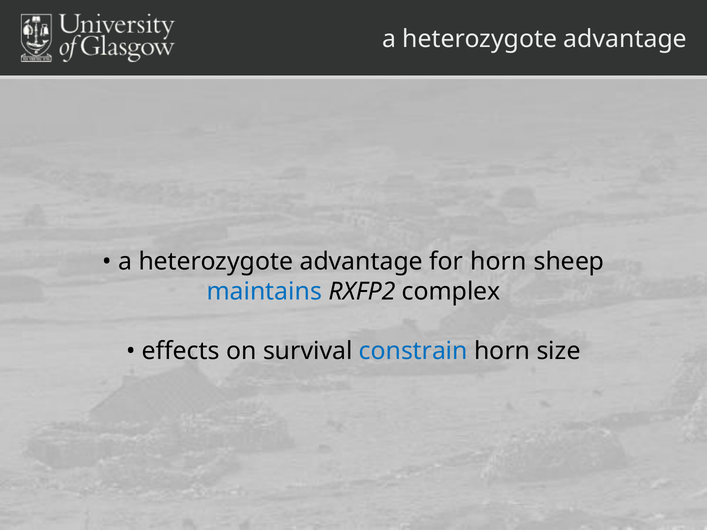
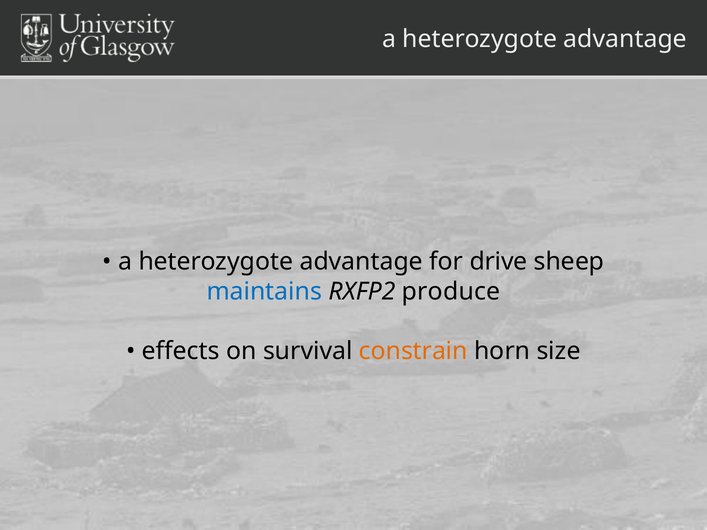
for horn: horn -> drive (499, 262)
complex: complex -> produce (451, 292)
constrain colour: blue -> orange (413, 351)
